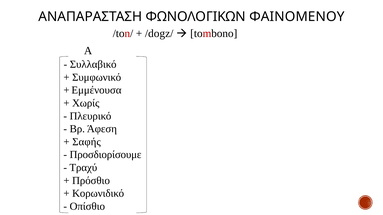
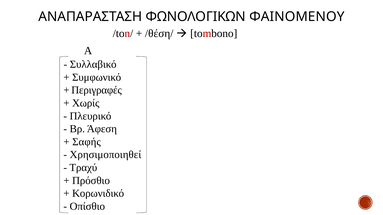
/dogz/: /dogz/ -> /θέση/ (159, 34)
Eμμένουσα: Eμμένουσα -> Περιγραφές (97, 90)
Προσδιορίσουμε: Προσδιορίσουμε -> Χρησιμοποιηθεί (105, 155)
